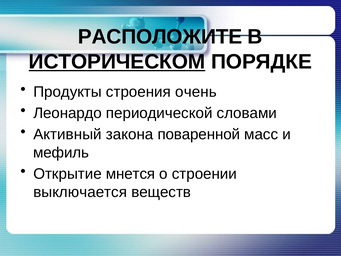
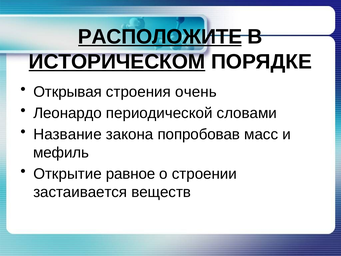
РАСПОЛОЖИТЕ underline: none -> present (160, 37)
Продукты: Продукты -> Открывая (68, 92)
Активный: Активный -> Название (67, 134)
поваренной: поваренной -> попробовав (199, 134)
мнется: мнется -> равное (131, 174)
выключается: выключается -> застаивается (80, 192)
